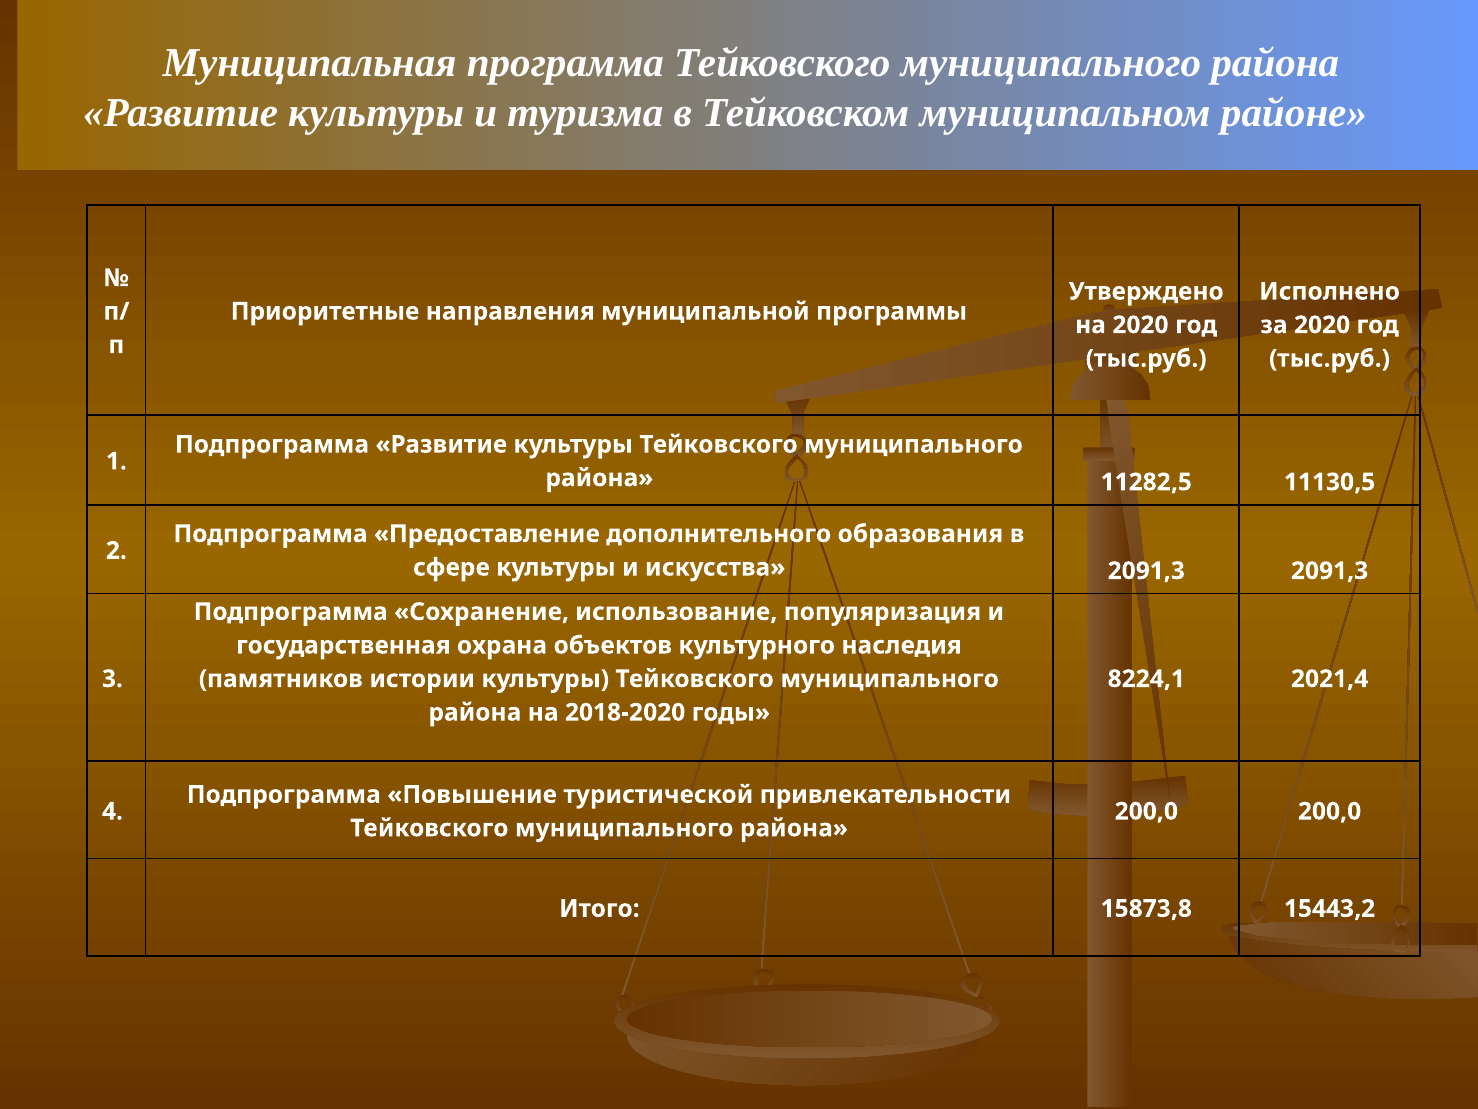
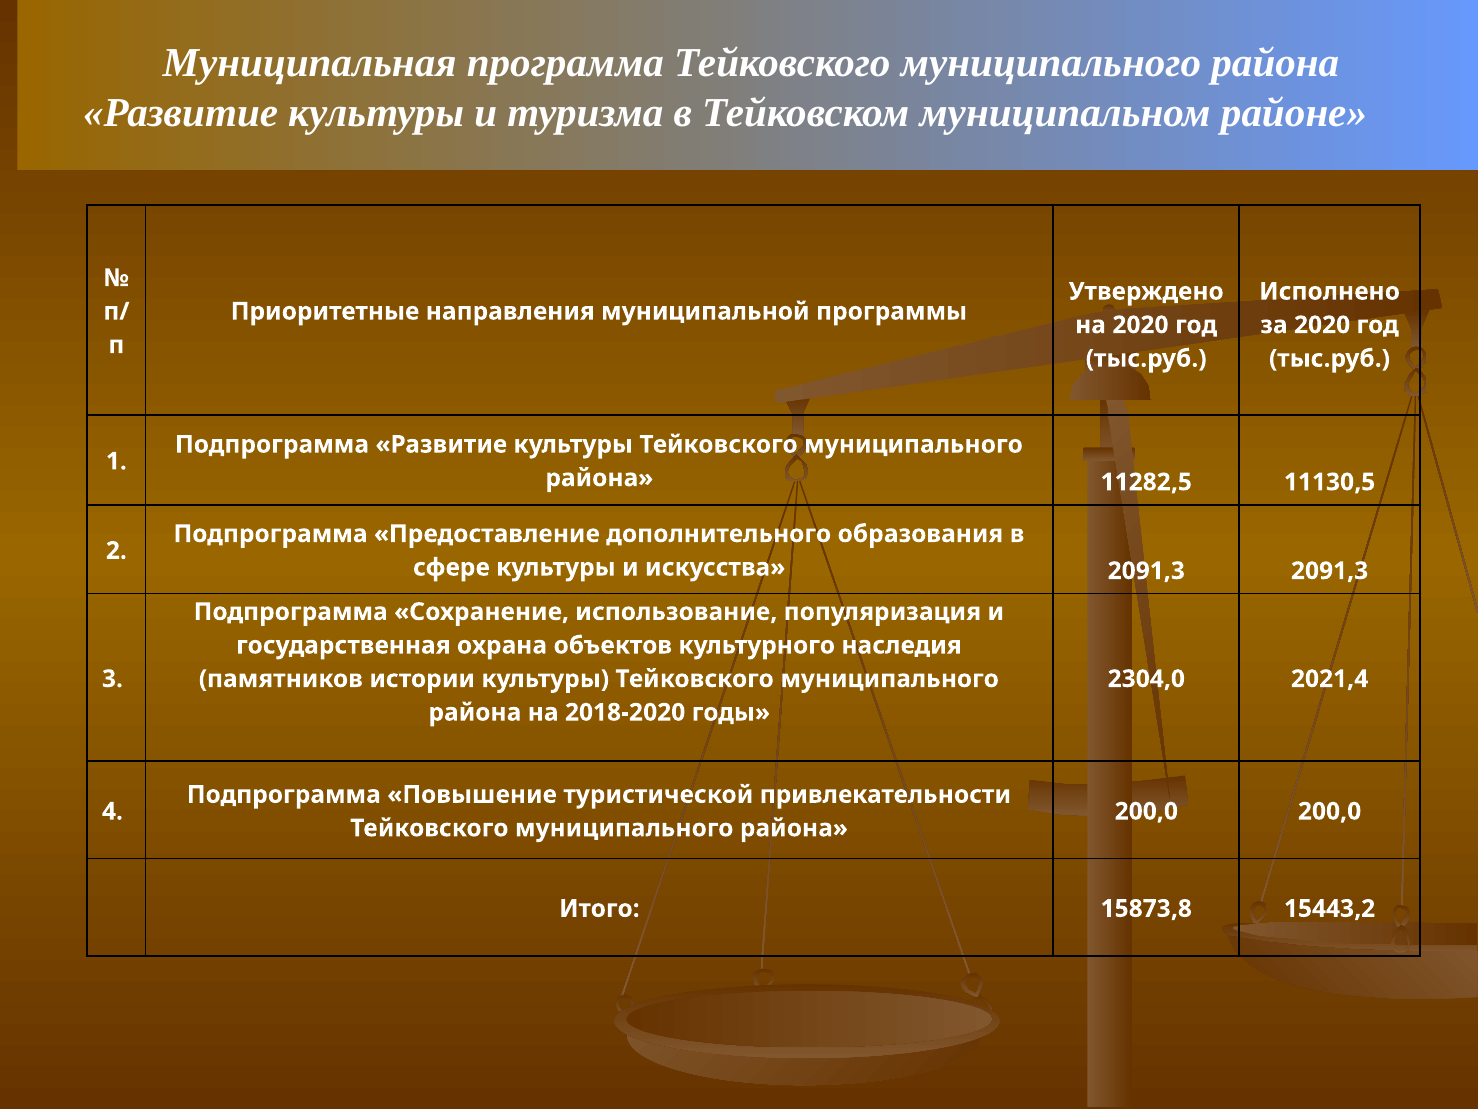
8224,1: 8224,1 -> 2304,0 (1146, 679)
